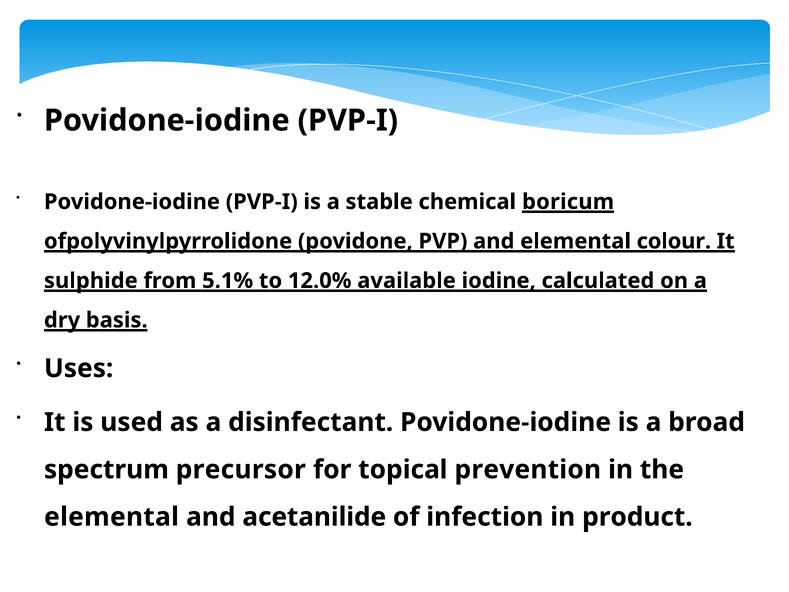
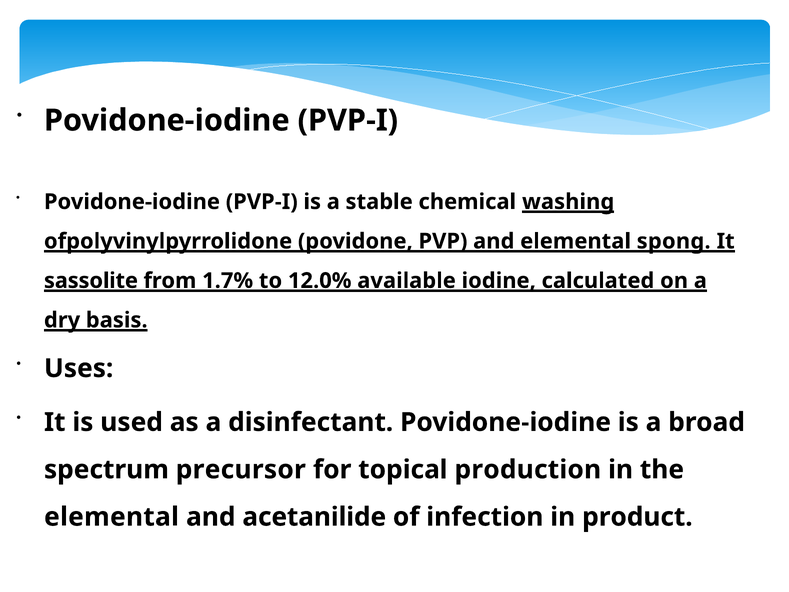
boricum: boricum -> washing (568, 202)
colour: colour -> spong (674, 241)
sulphide: sulphide -> sassolite (91, 281)
5.1%: 5.1% -> 1.7% (228, 281)
prevention: prevention -> production (528, 469)
